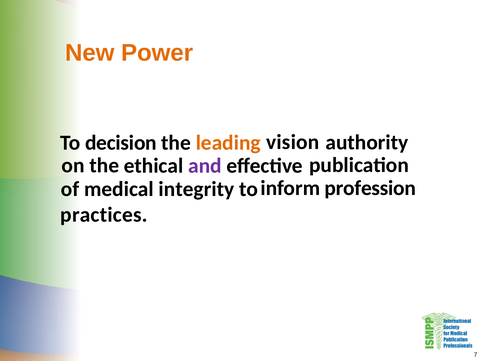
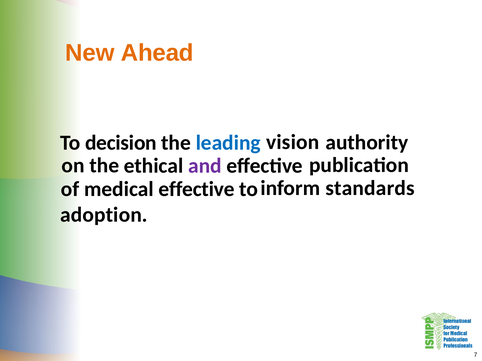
Power: Power -> Ahead (157, 53)
leading colour: orange -> blue (228, 143)
profession: profession -> standards (370, 188)
medical integrity: integrity -> effective (197, 189)
practices: practices -> adoption (104, 215)
